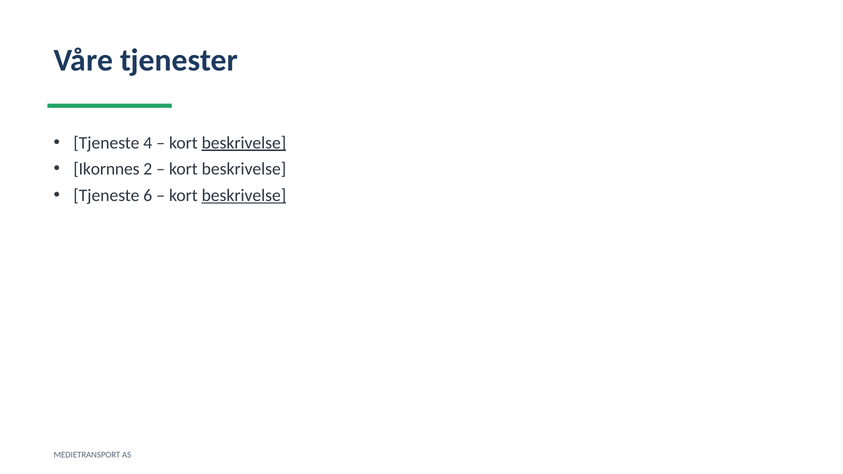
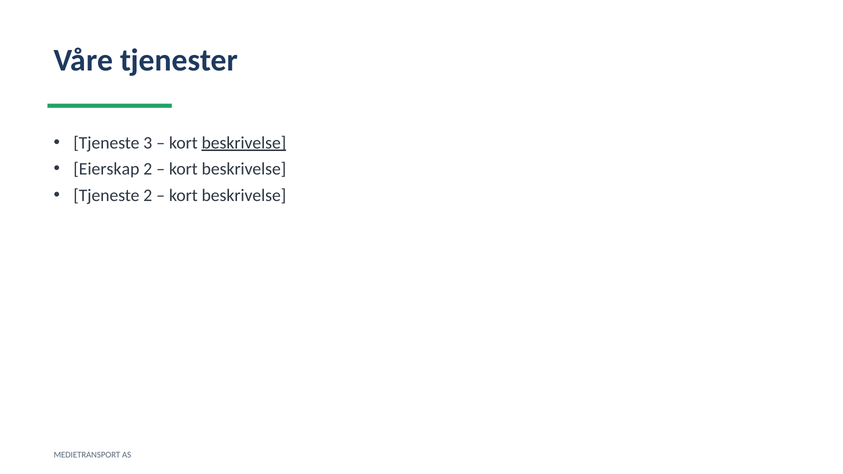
4: 4 -> 3 (148, 143)
Ikornnes: Ikornnes -> Eierskap (106, 169)
Tjeneste 6: 6 -> 2 (148, 195)
beskrivelse underline: present -> none (244, 195)
